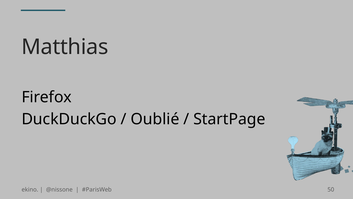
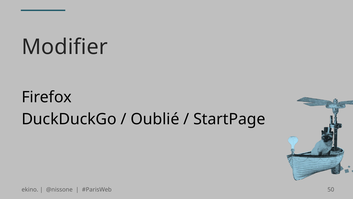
Matthias: Matthias -> Modifier (65, 47)
